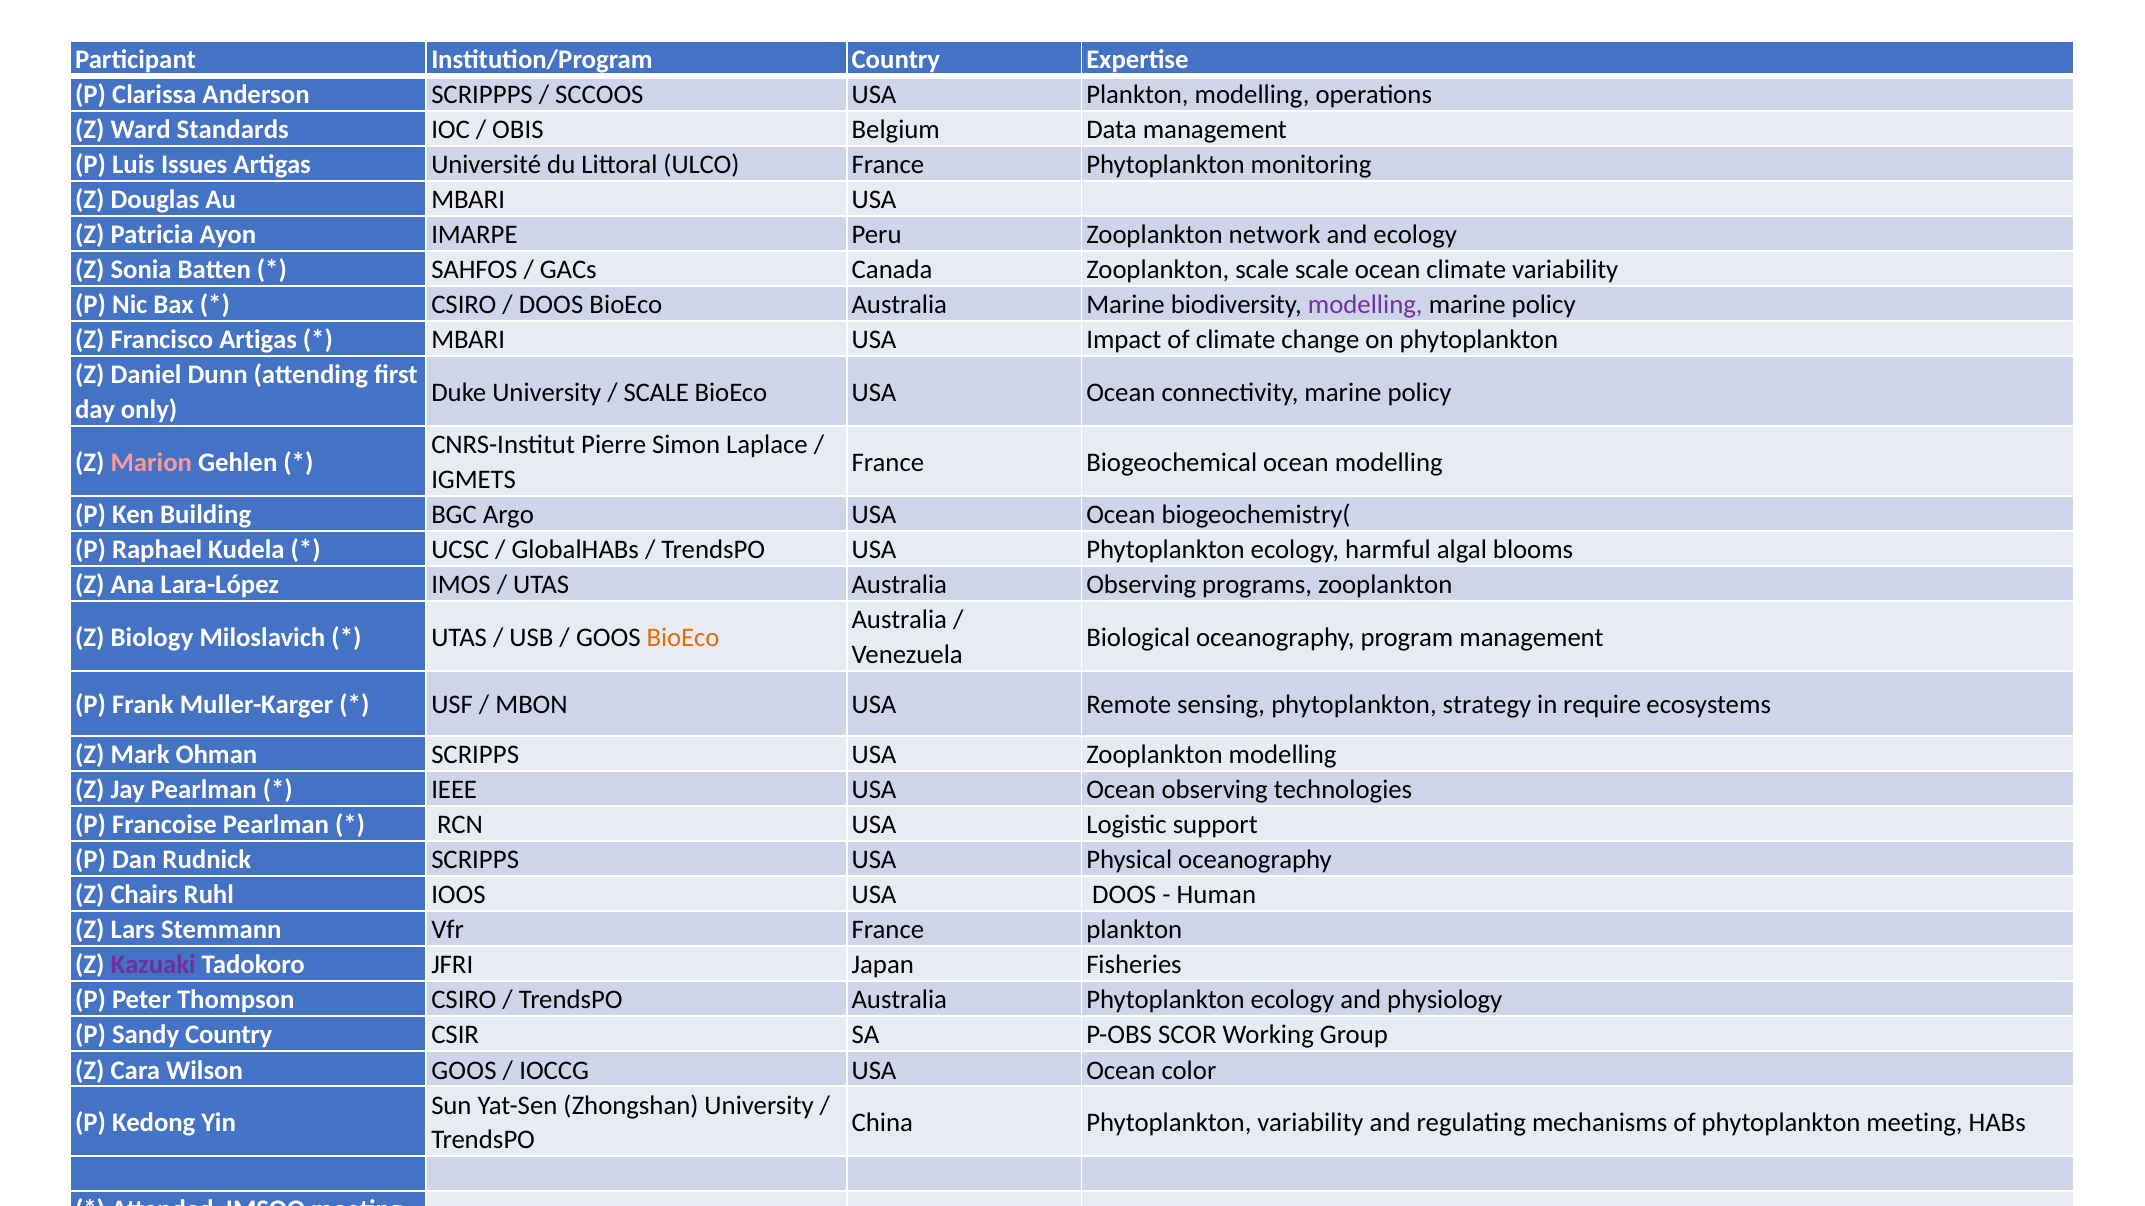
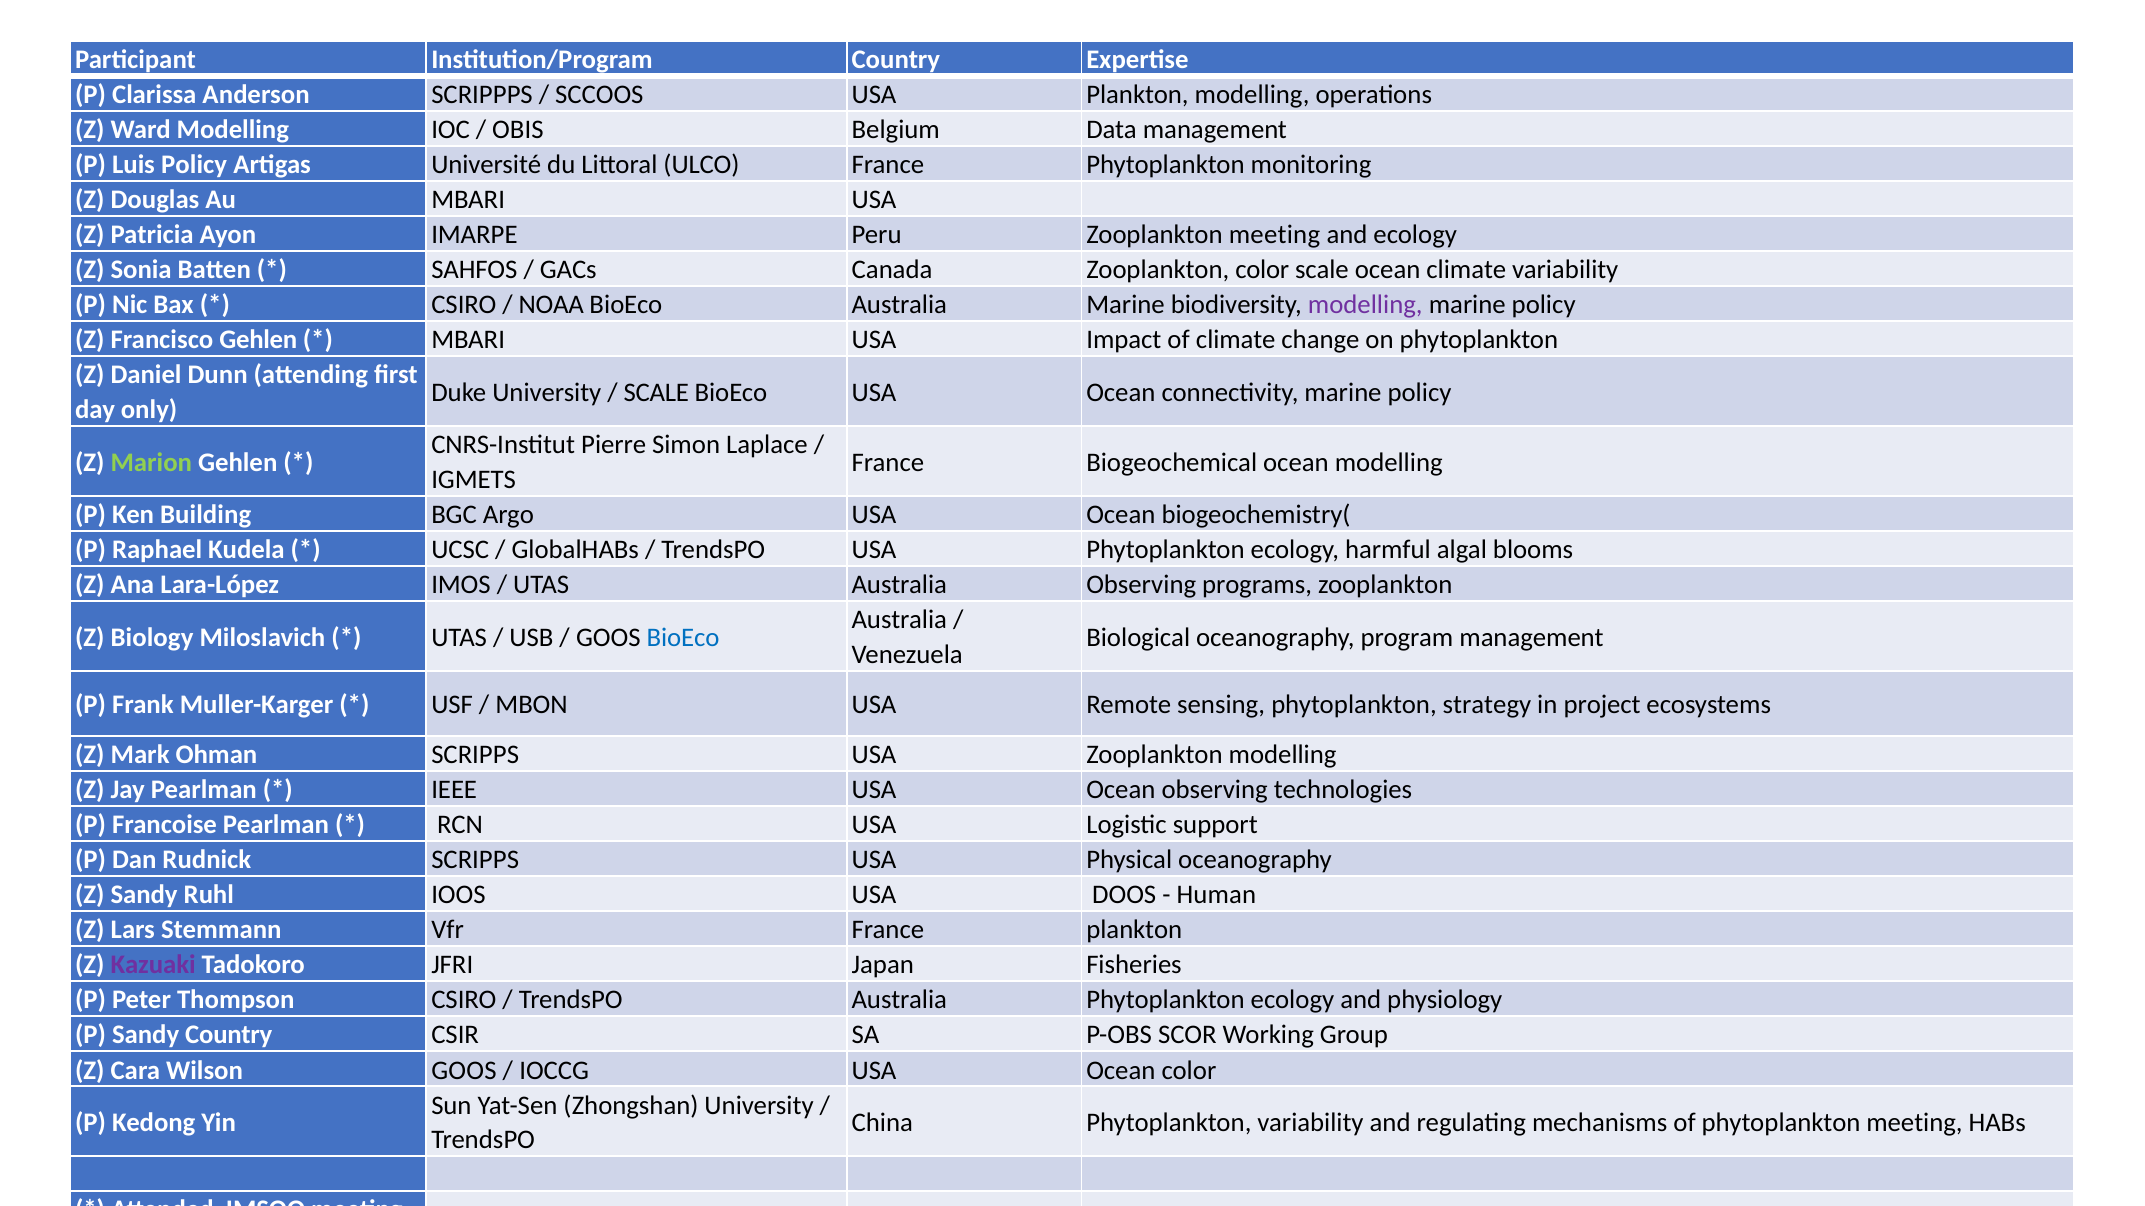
Ward Standards: Standards -> Modelling (233, 130)
Luis Issues: Issues -> Policy (194, 165)
Zooplankton network: network -> meeting (1274, 235)
Zooplankton scale: scale -> color (1262, 270)
DOOS: DOOS -> NOAA (551, 305)
Francisco Artigas: Artigas -> Gehlen (258, 340)
Marion colour: pink -> light green (151, 463)
BioEco colour: orange -> blue (683, 638)
require: require -> project (1602, 705)
Z Chairs: Chairs -> Sandy (144, 896)
